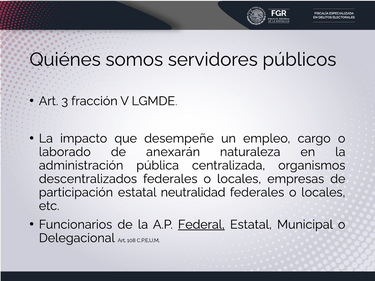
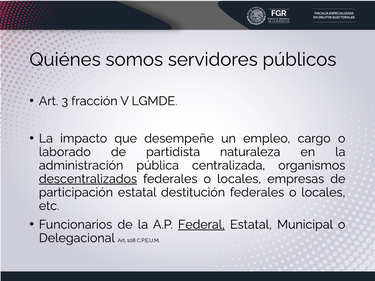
anexarán: anexarán -> partidista (173, 152)
descentralizados underline: none -> present (88, 179)
neutralidad: neutralidad -> destitución (193, 193)
